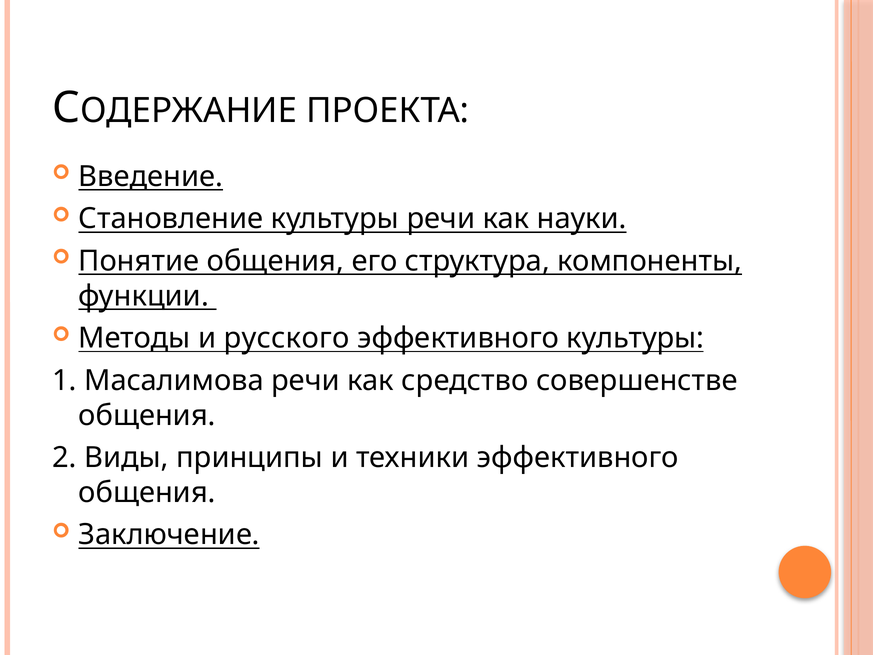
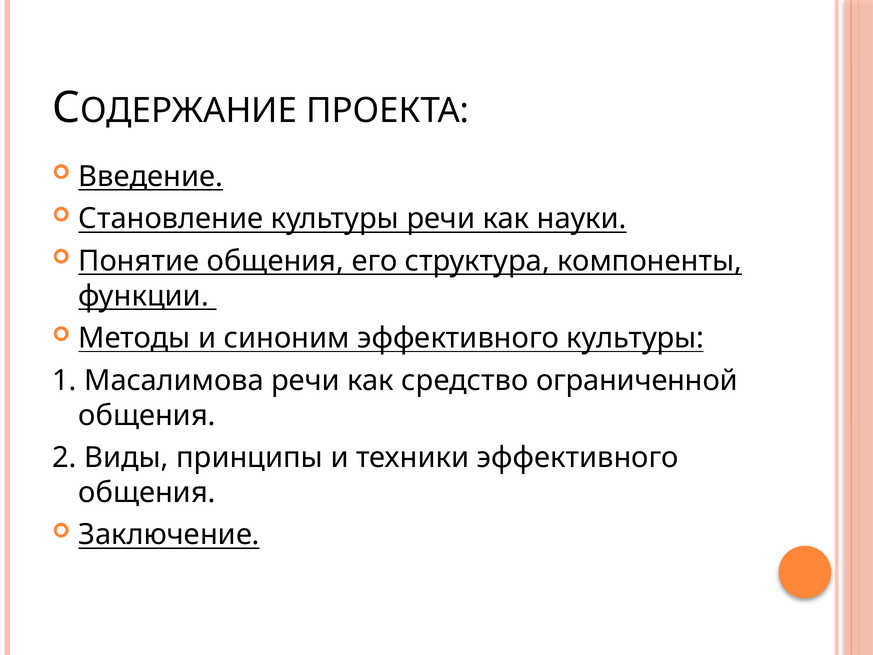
русского: русского -> синоним (287, 338)
совершенстве: совершенстве -> ограниченной (637, 380)
